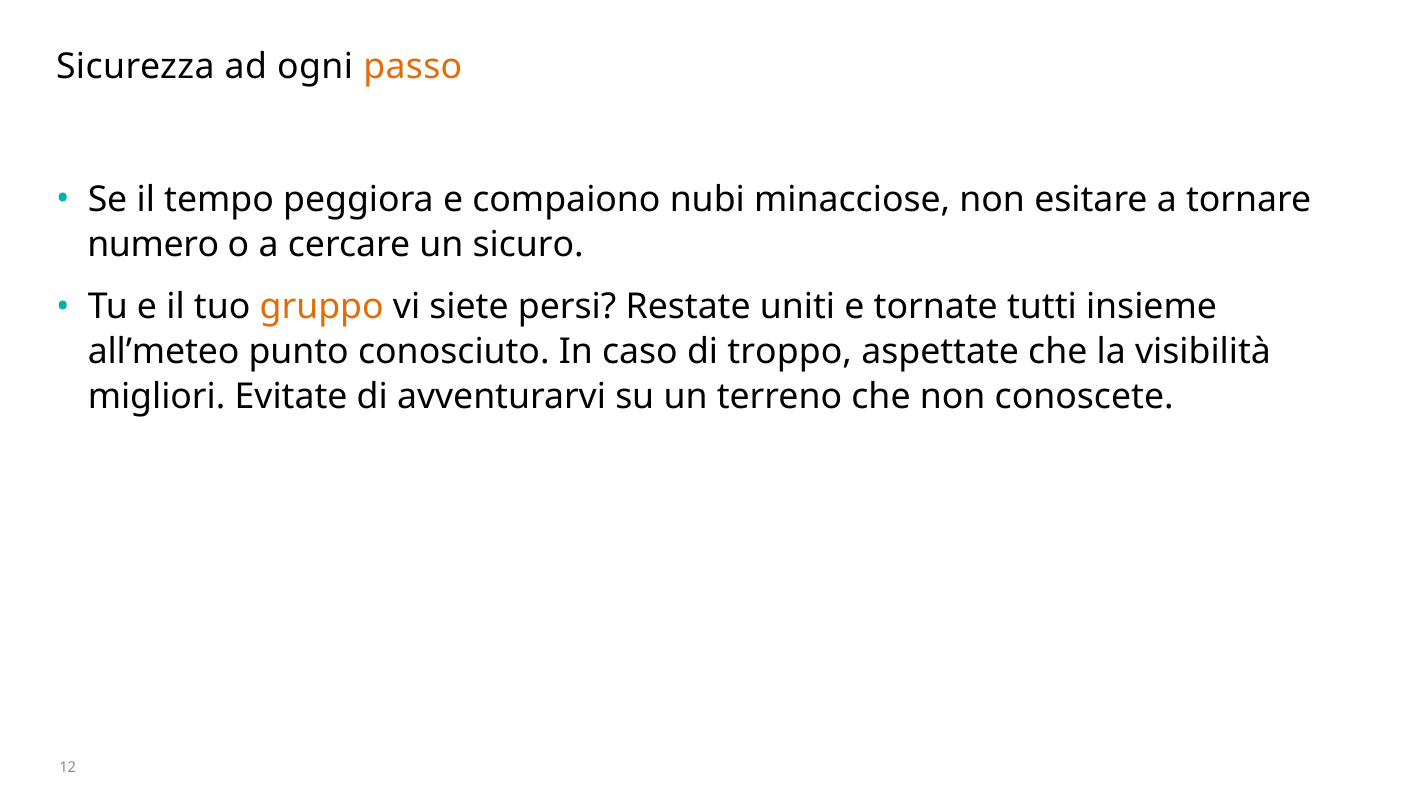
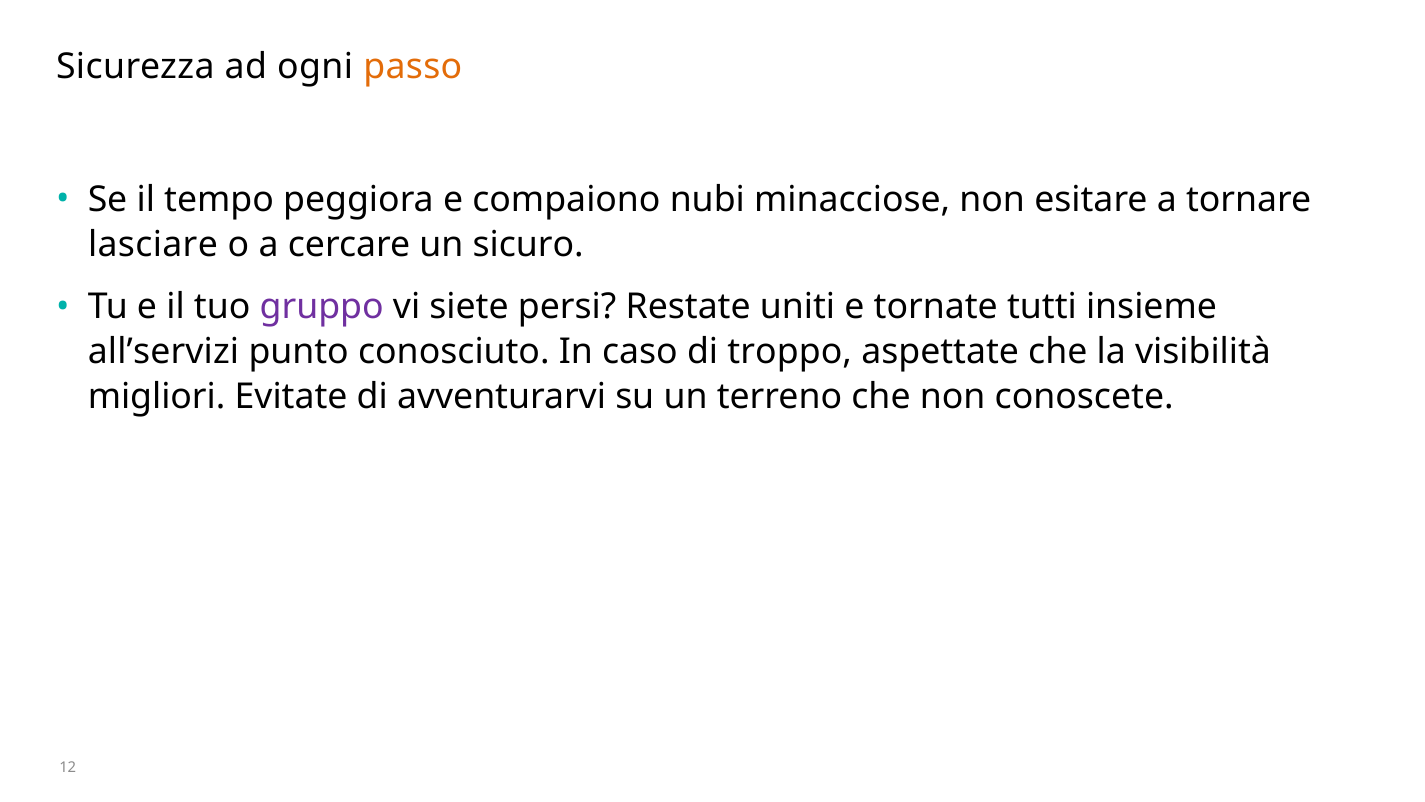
numero: numero -> lasciare (153, 244)
gruppo colour: orange -> purple (322, 307)
all’meteo: all’meteo -> all’servizi (163, 352)
